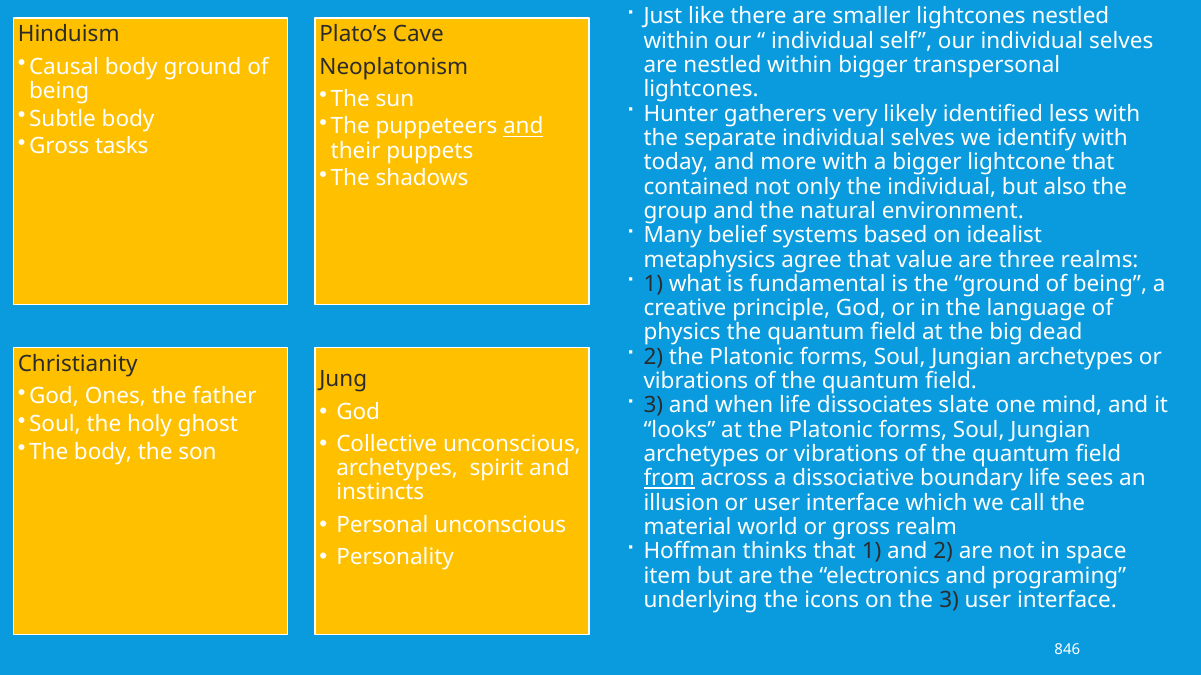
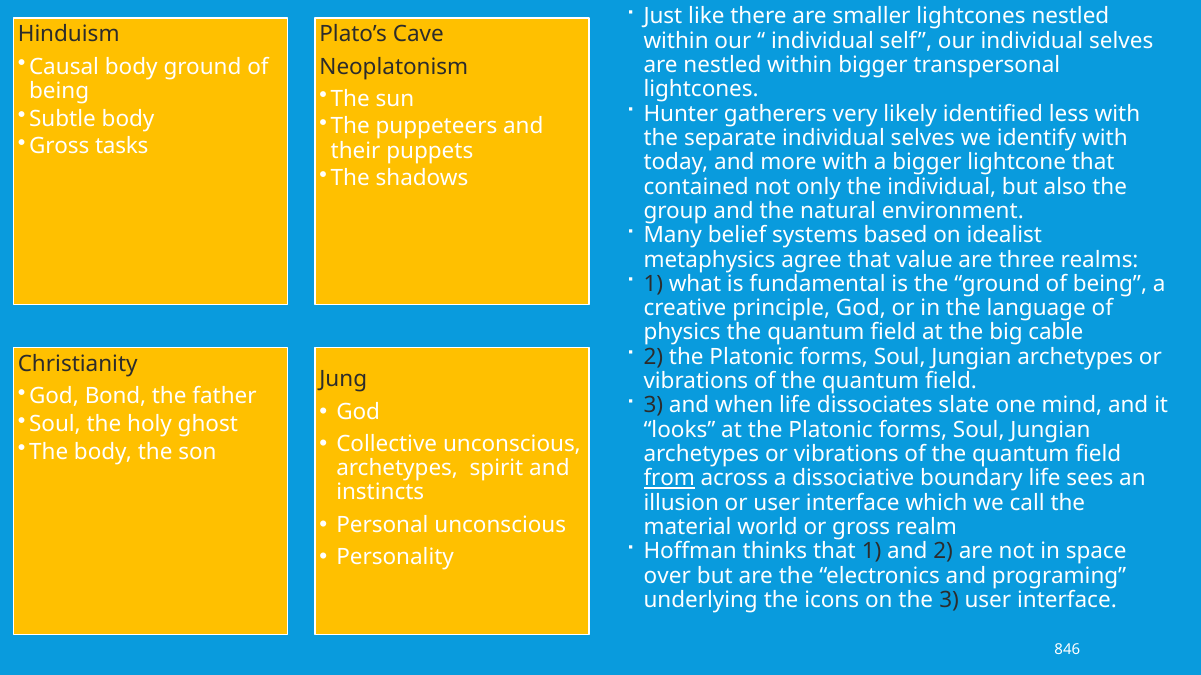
and underline: present -> none (523, 127)
dead: dead -> cable (1056, 333)
Ones: Ones -> Bond (115, 397)
item: item -> over (667, 576)
